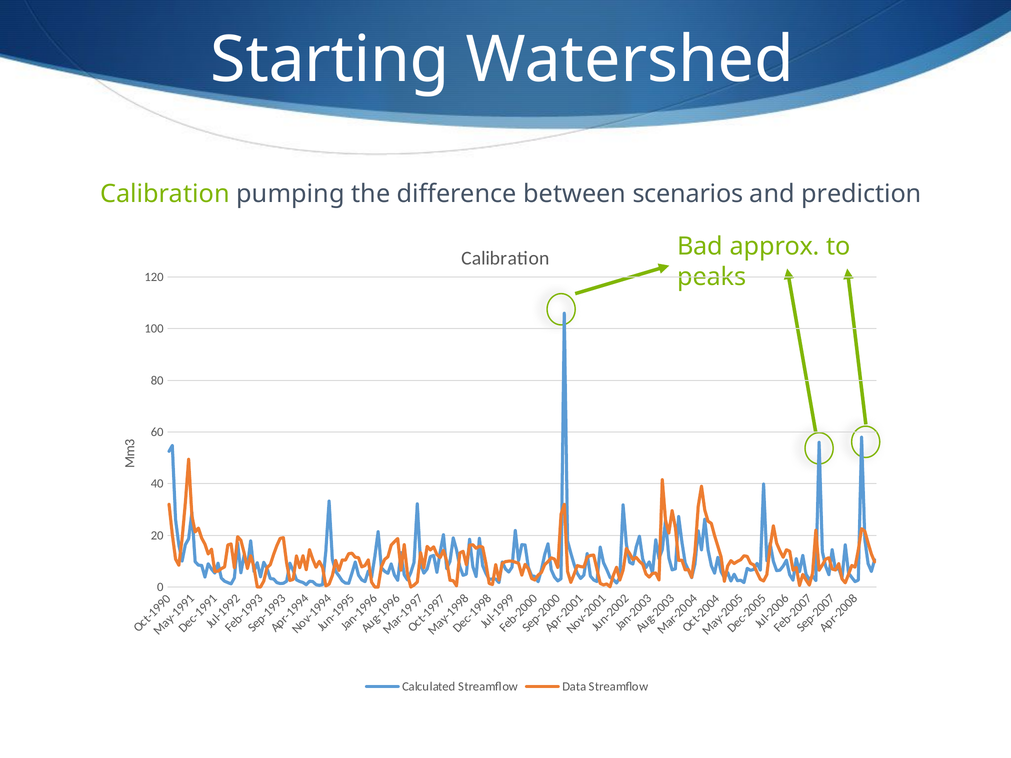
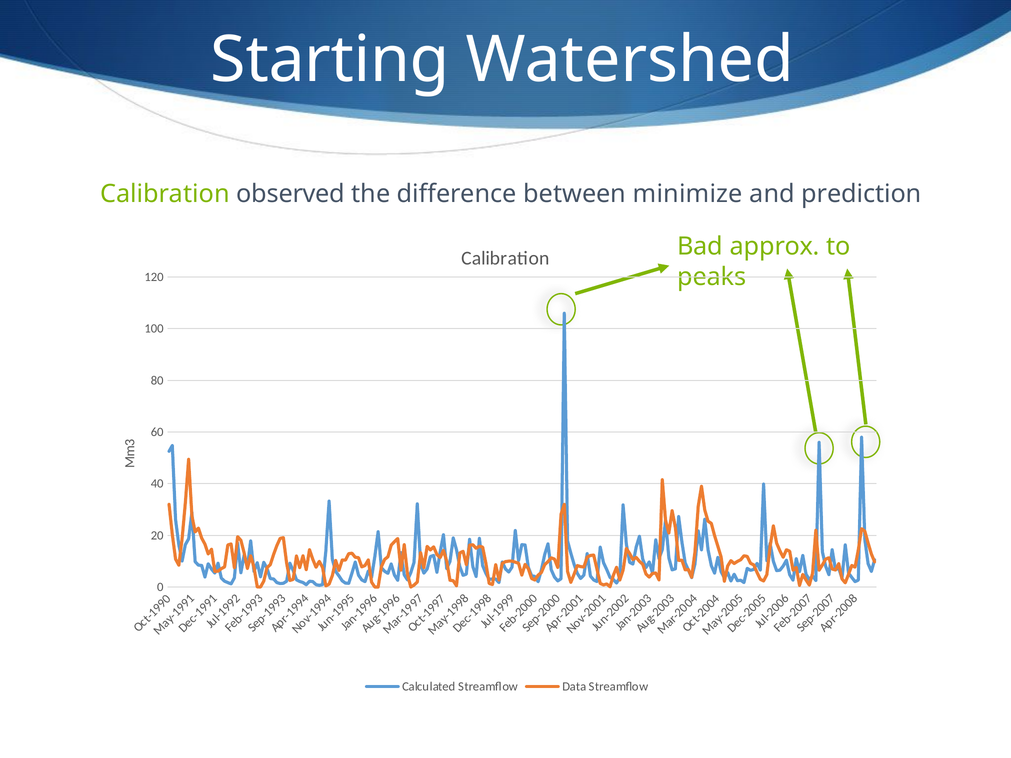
pumping: pumping -> observed (291, 194)
scenarios: scenarios -> minimize (688, 194)
